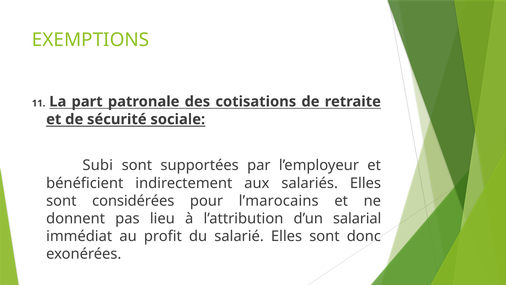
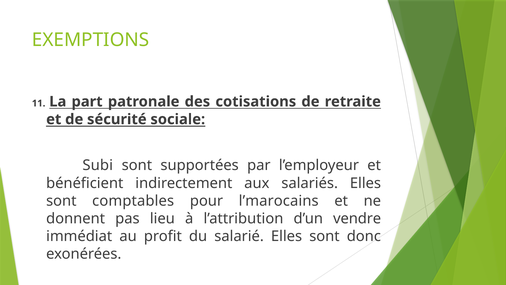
considérées: considérées -> comptables (133, 201)
salarial: salarial -> vendre (357, 218)
